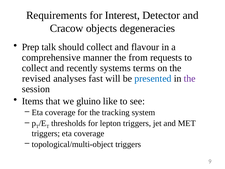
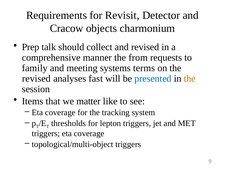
Interest: Interest -> Revisit (122, 15)
degeneracies: degeneracies -> charmonium (147, 28)
and flavour: flavour -> revised (145, 47)
collect: collect -> family (35, 68)
recently: recently -> meeting (82, 68)
the colour: purple -> orange (190, 78)
gluino: gluino -> matter (89, 101)
